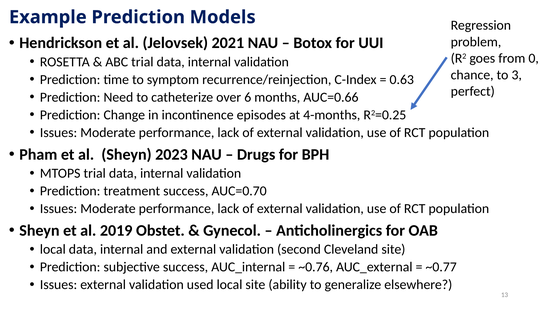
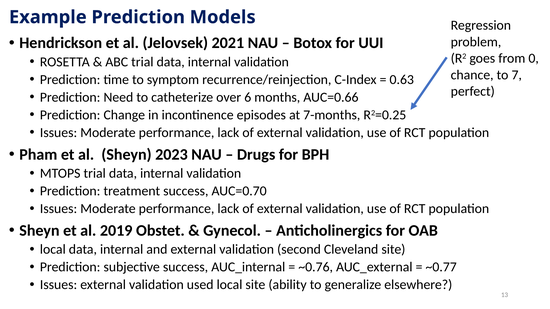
3: 3 -> 7 (517, 75)
4-months: 4-months -> 7-months (332, 115)
